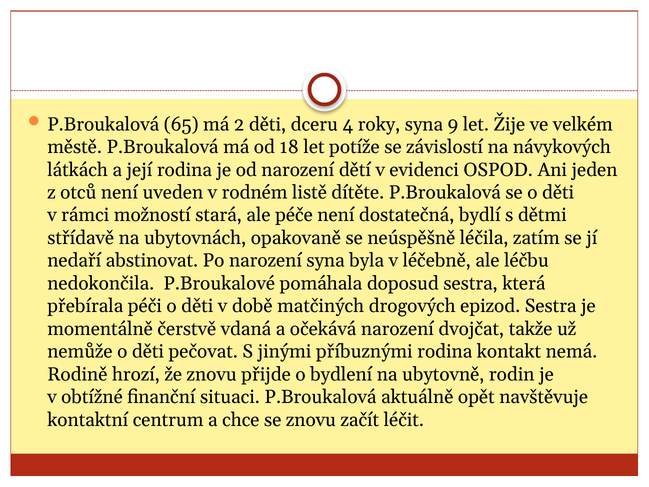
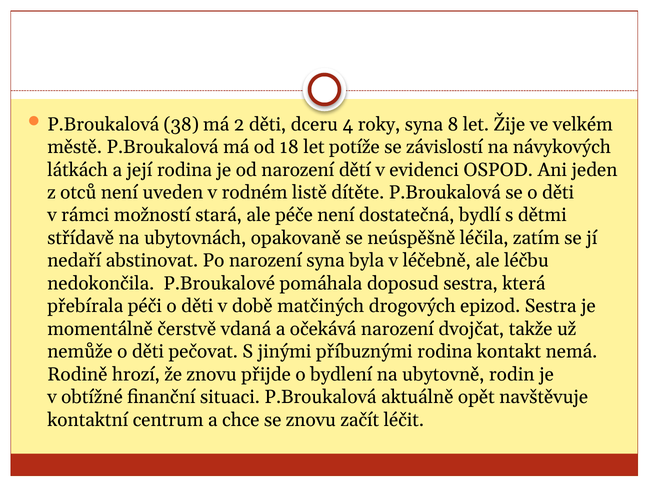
65: 65 -> 38 (181, 124)
9: 9 -> 8 (453, 124)
